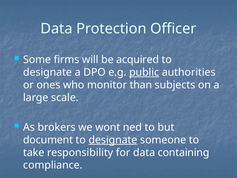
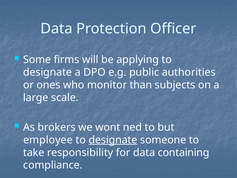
acquired: acquired -> applying (138, 60)
public underline: present -> none (144, 72)
document: document -> employee (48, 140)
